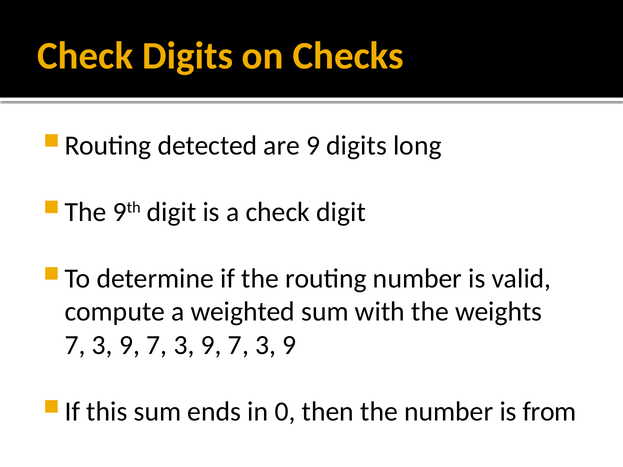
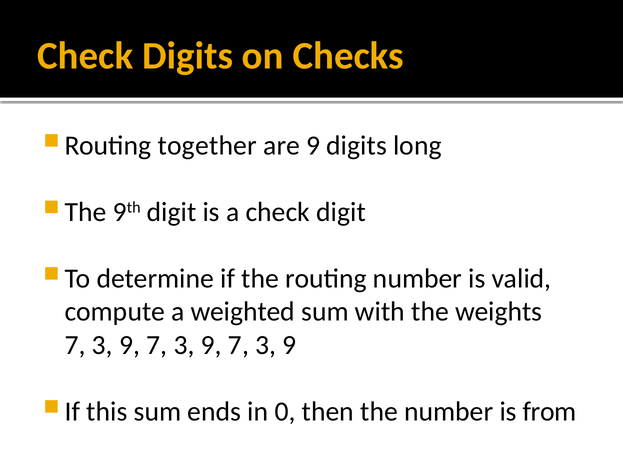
detected: detected -> together (207, 146)
